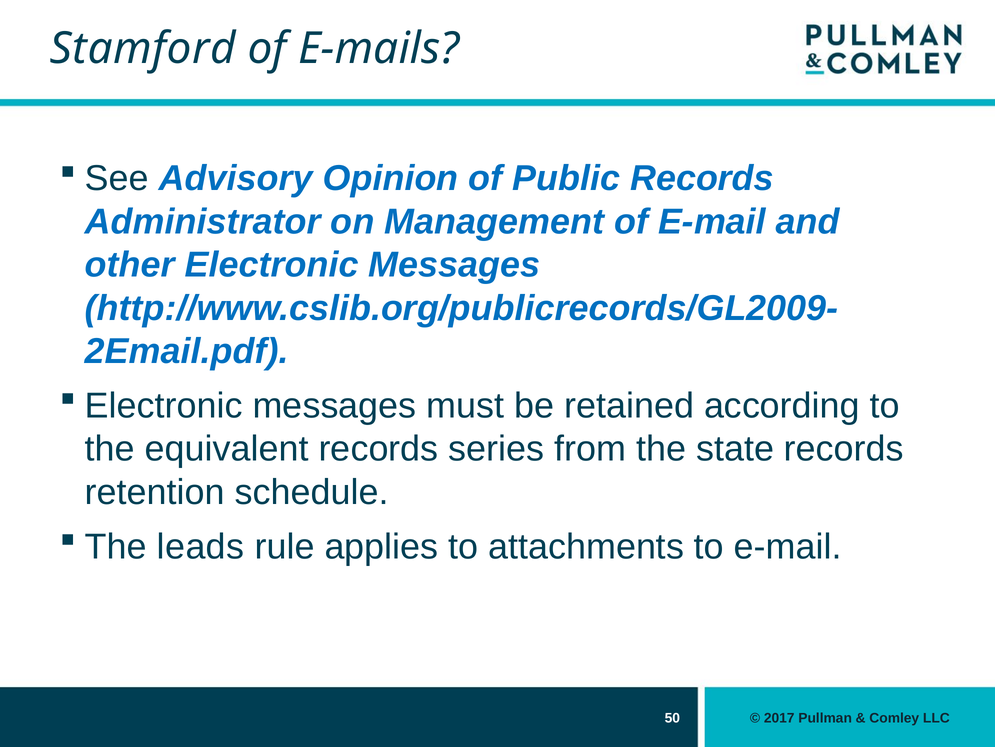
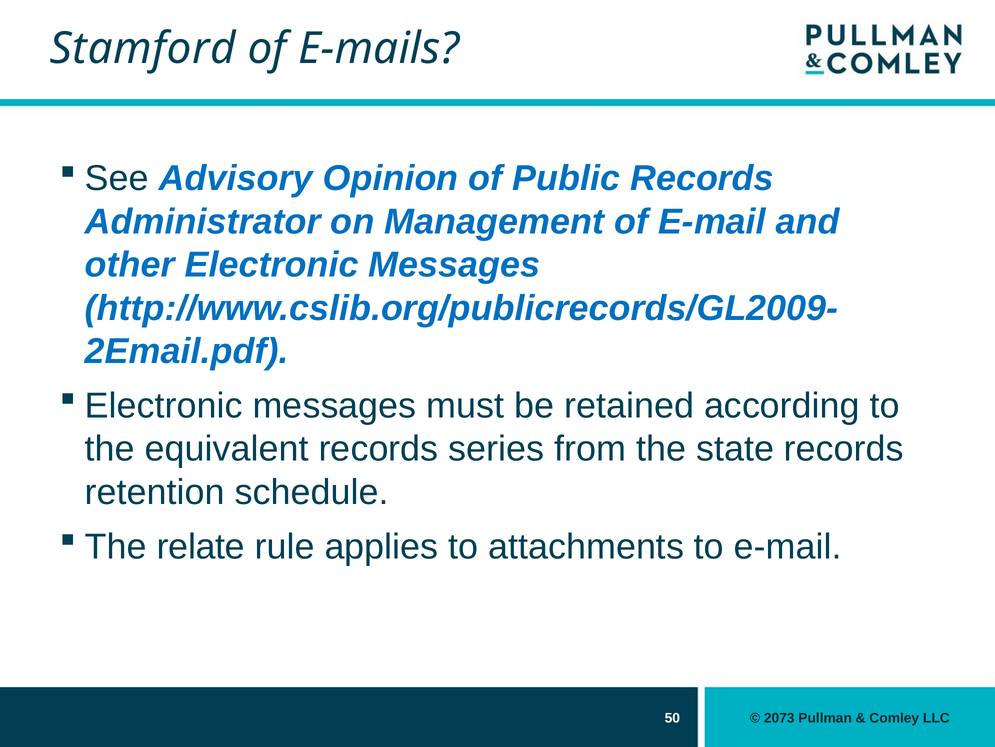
leads: leads -> relate (201, 546)
2017: 2017 -> 2073 (779, 717)
